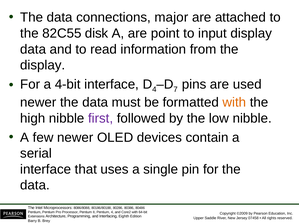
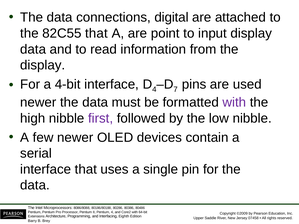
major: major -> digital (172, 17)
82C55 disk: disk -> that (96, 33)
with colour: orange -> purple (234, 102)
